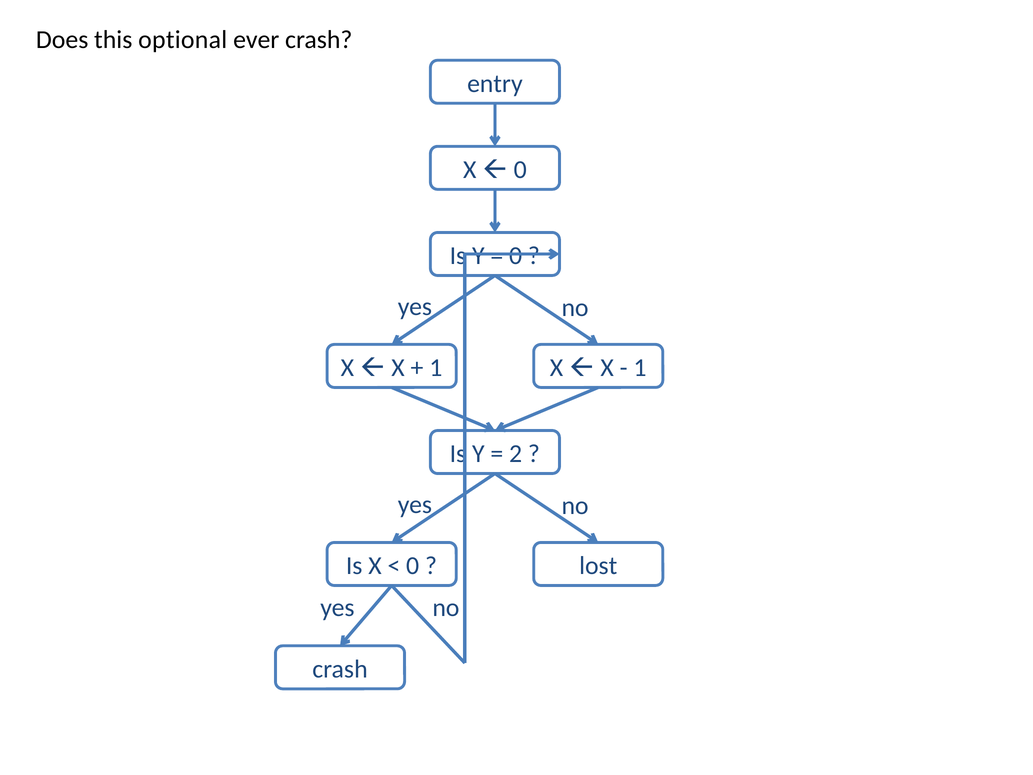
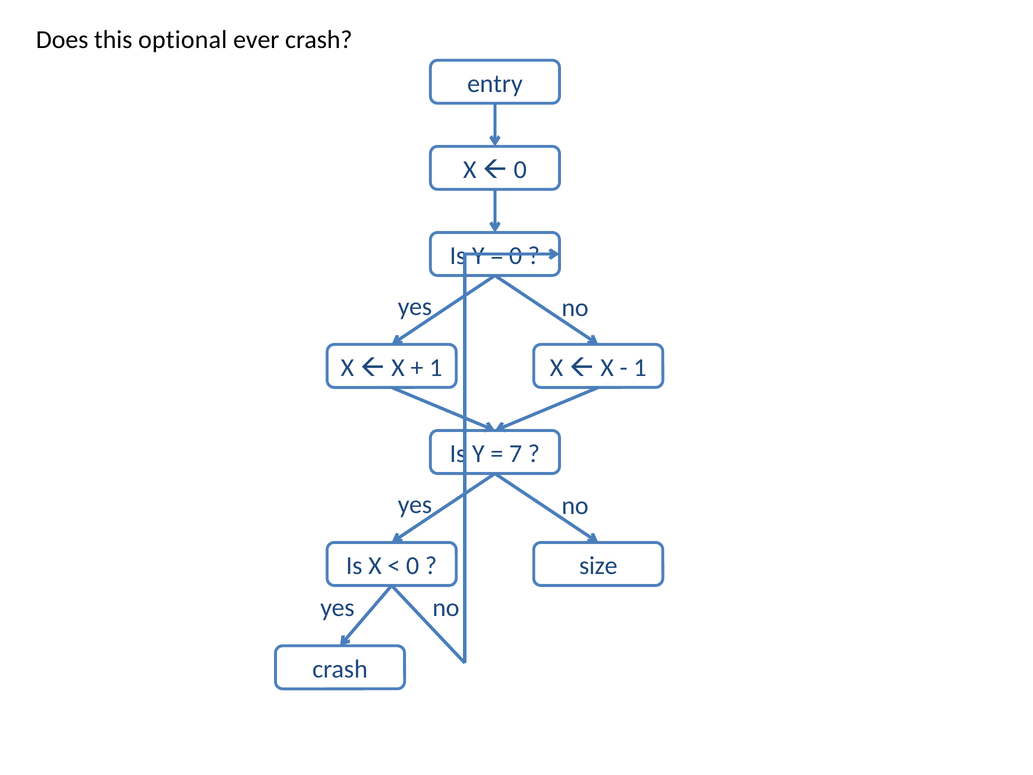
2: 2 -> 7 (516, 454)
lost: lost -> size (598, 566)
